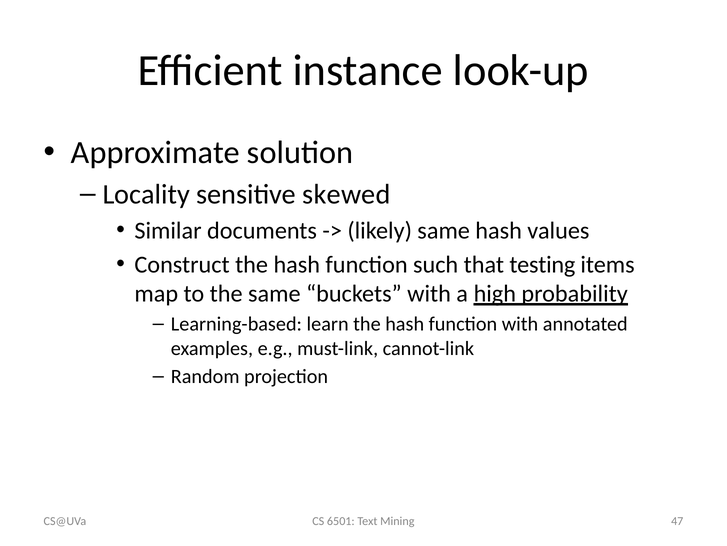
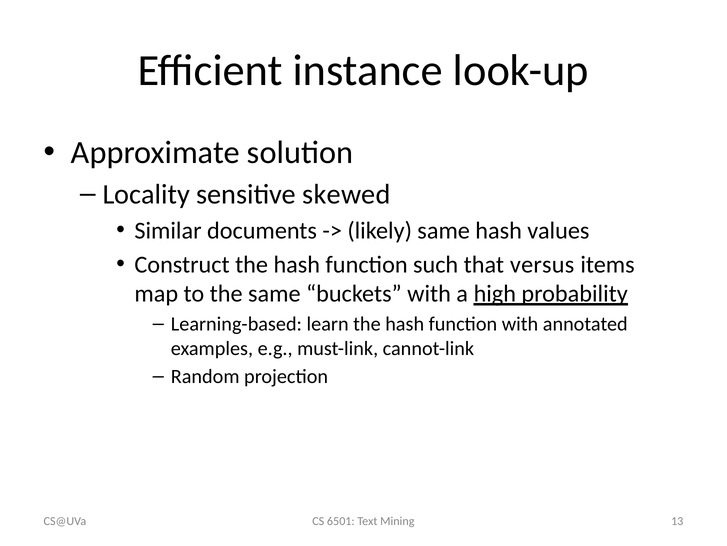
testing: testing -> versus (542, 264)
47: 47 -> 13 (677, 521)
